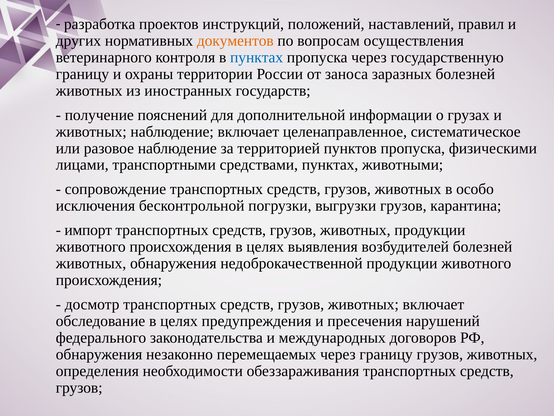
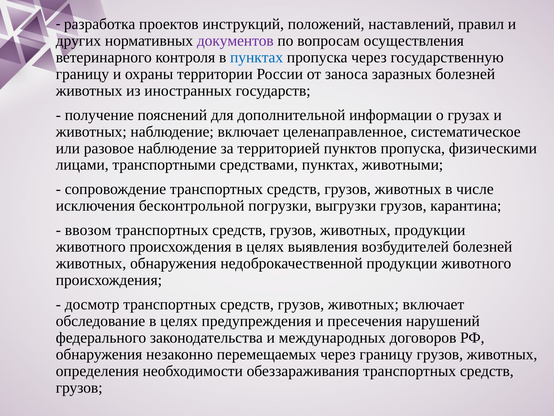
документов colour: orange -> purple (235, 41)
особо: особо -> числе (475, 189)
импорт: импорт -> ввозом (88, 230)
